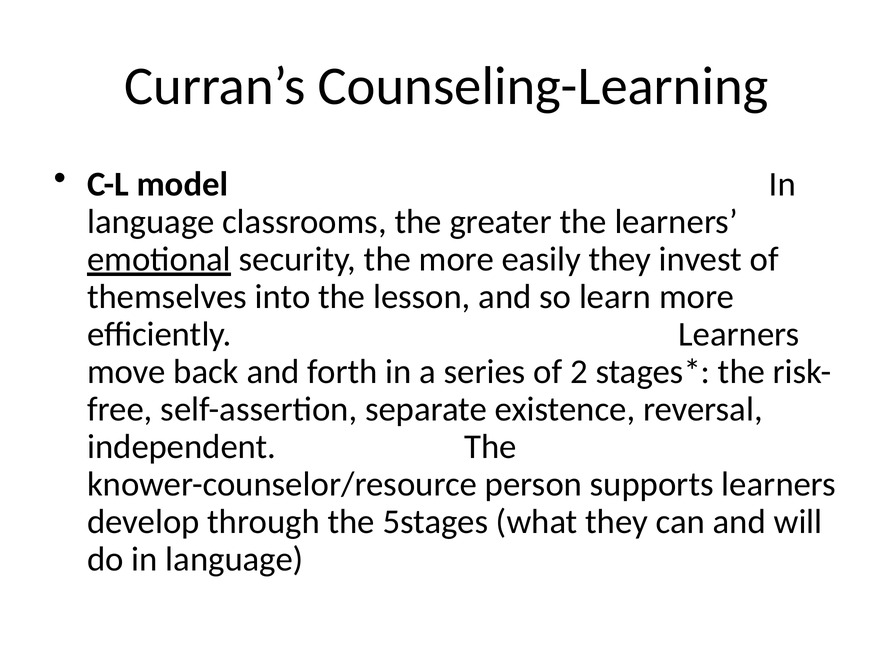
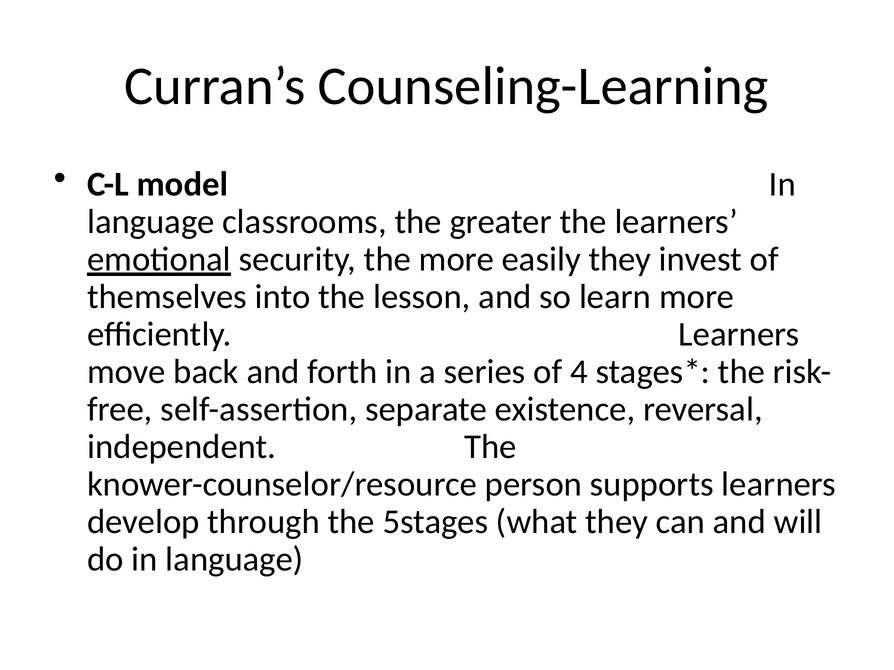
2: 2 -> 4 (579, 372)
